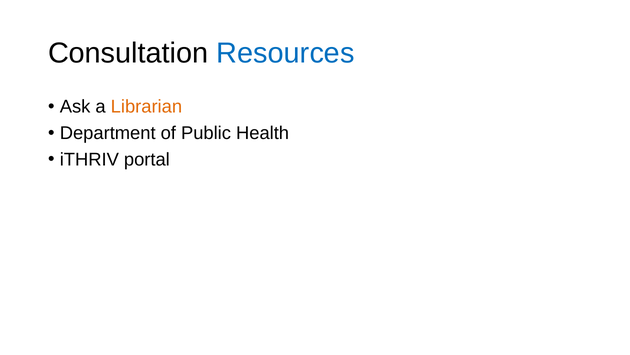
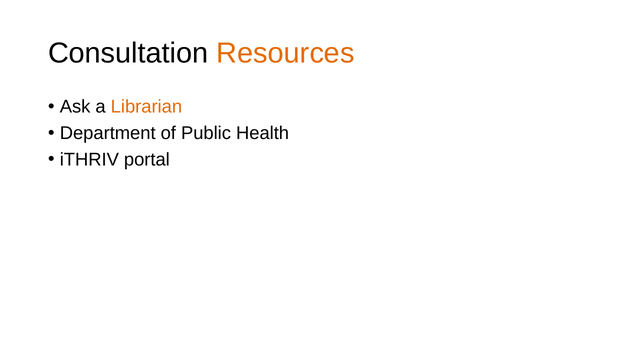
Resources colour: blue -> orange (285, 53)
